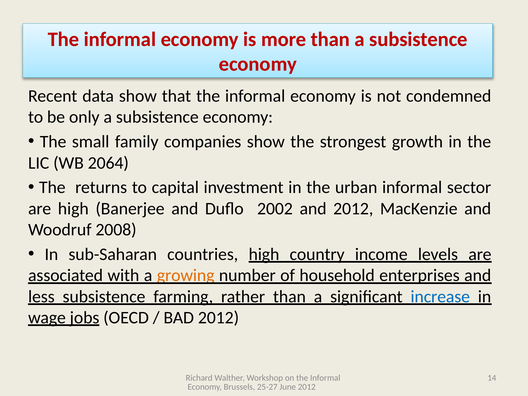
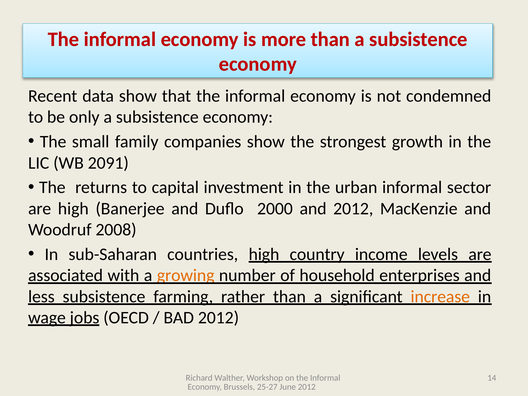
2064: 2064 -> 2091 (108, 163)
2002: 2002 -> 2000 (275, 209)
increase colour: blue -> orange (440, 297)
